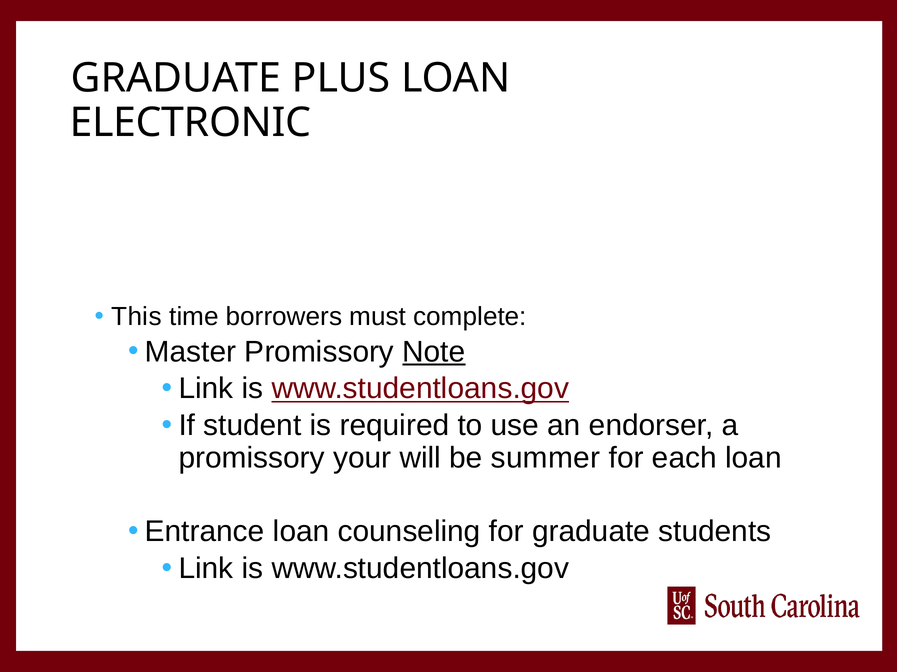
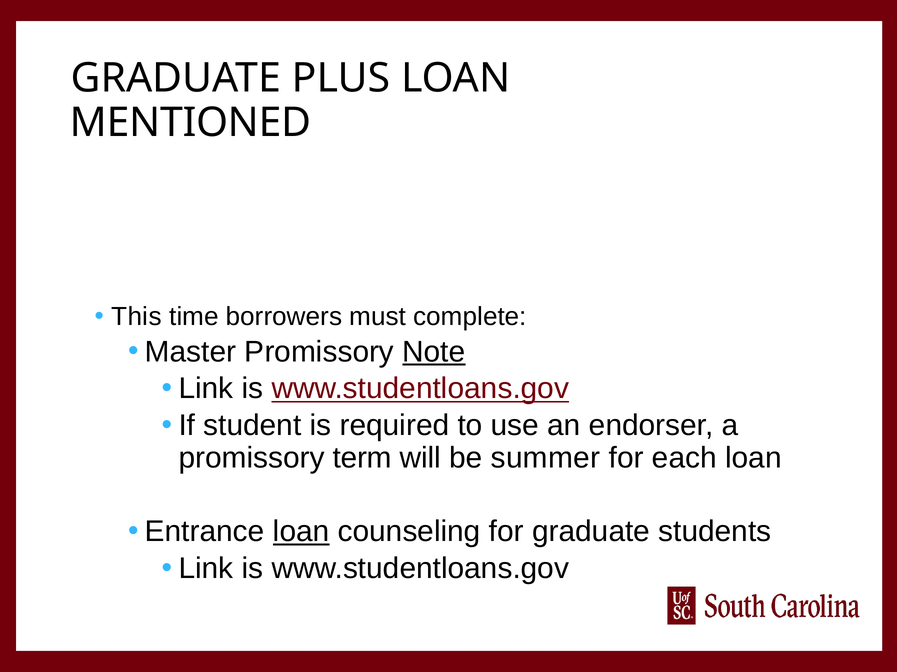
ELECTRONIC: ELECTRONIC -> MENTIONED (190, 123)
your: your -> term (362, 458)
loan underline: none -> present (301, 532)
